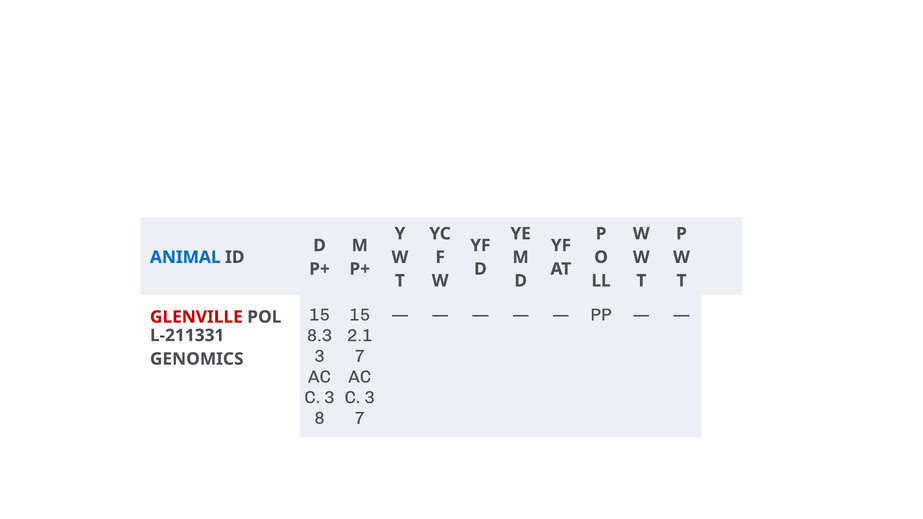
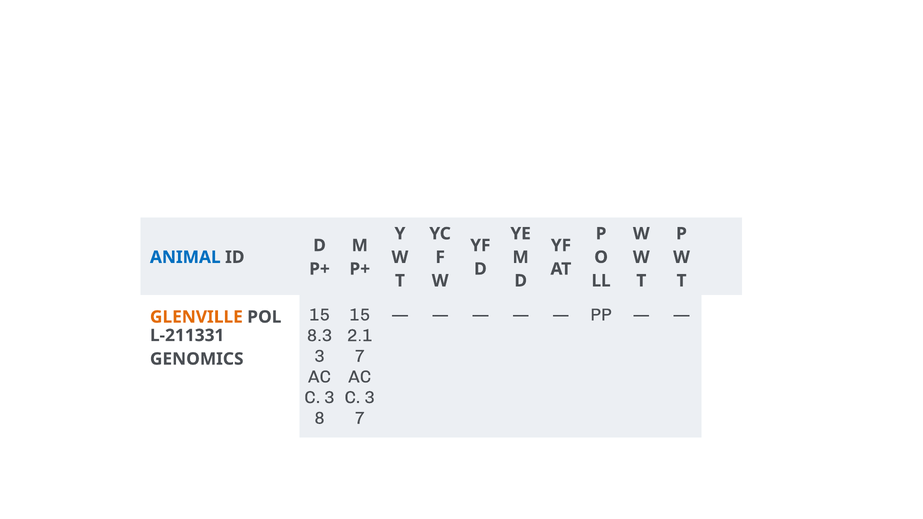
GLENVILLE colour: red -> orange (196, 317)
